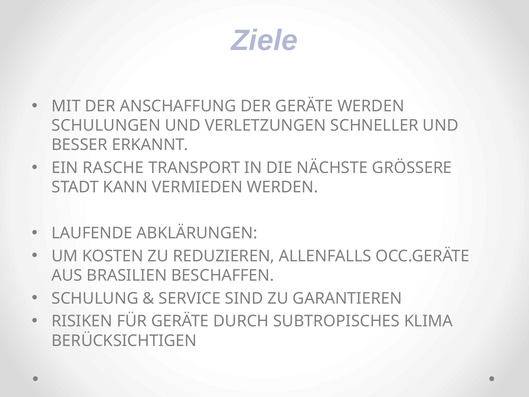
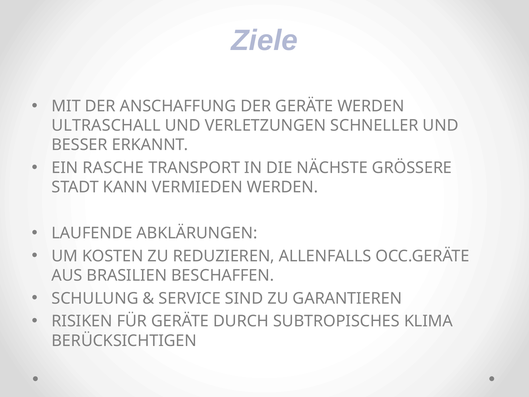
SCHULUNGEN: SCHULUNGEN -> ULTRASCHALL (106, 125)
